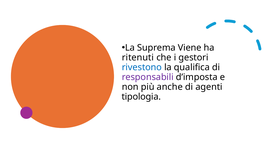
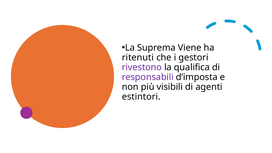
rivestono colour: blue -> purple (142, 67)
anche: anche -> visibili (170, 87)
tipologia: tipologia -> estintori (141, 97)
